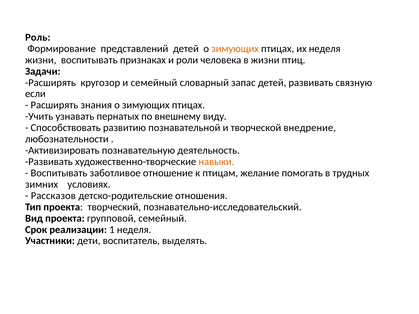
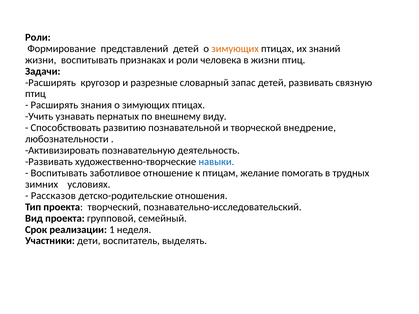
Роль: Роль -> Роли (38, 37)
их неделя: неделя -> знаний (325, 49)
и семейный: семейный -> разрезные (154, 83)
если: если -> птиц (35, 94)
навыки colour: orange -> blue (216, 162)
